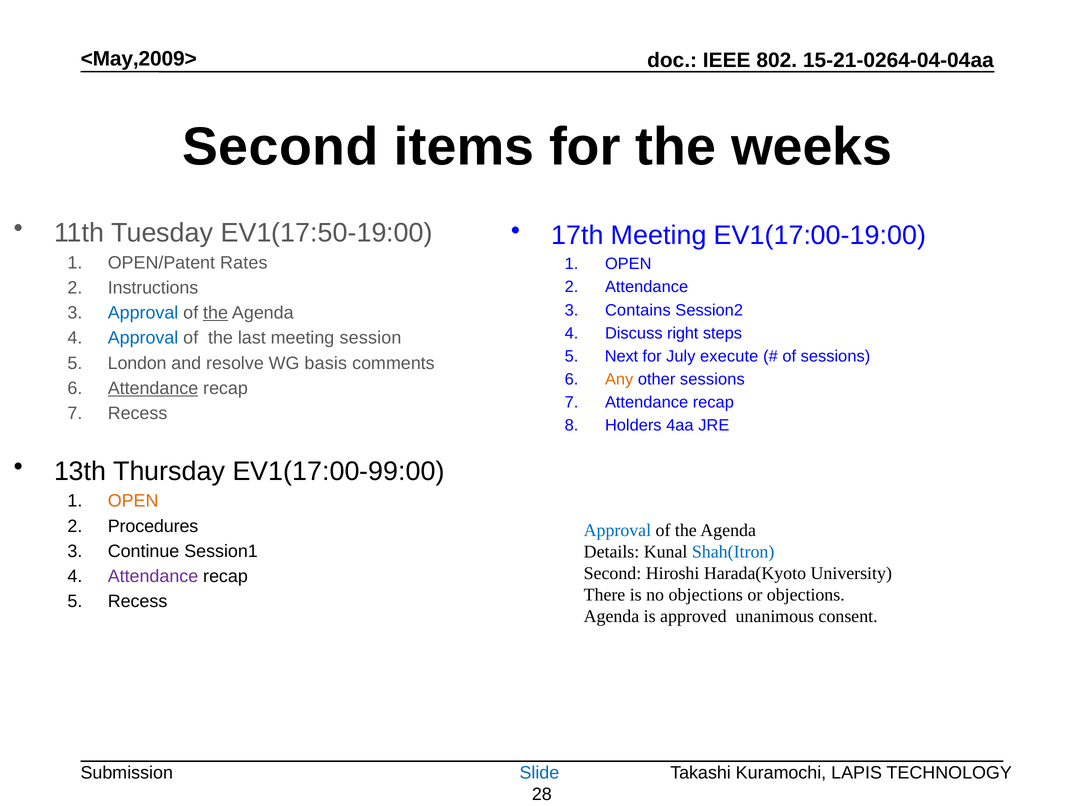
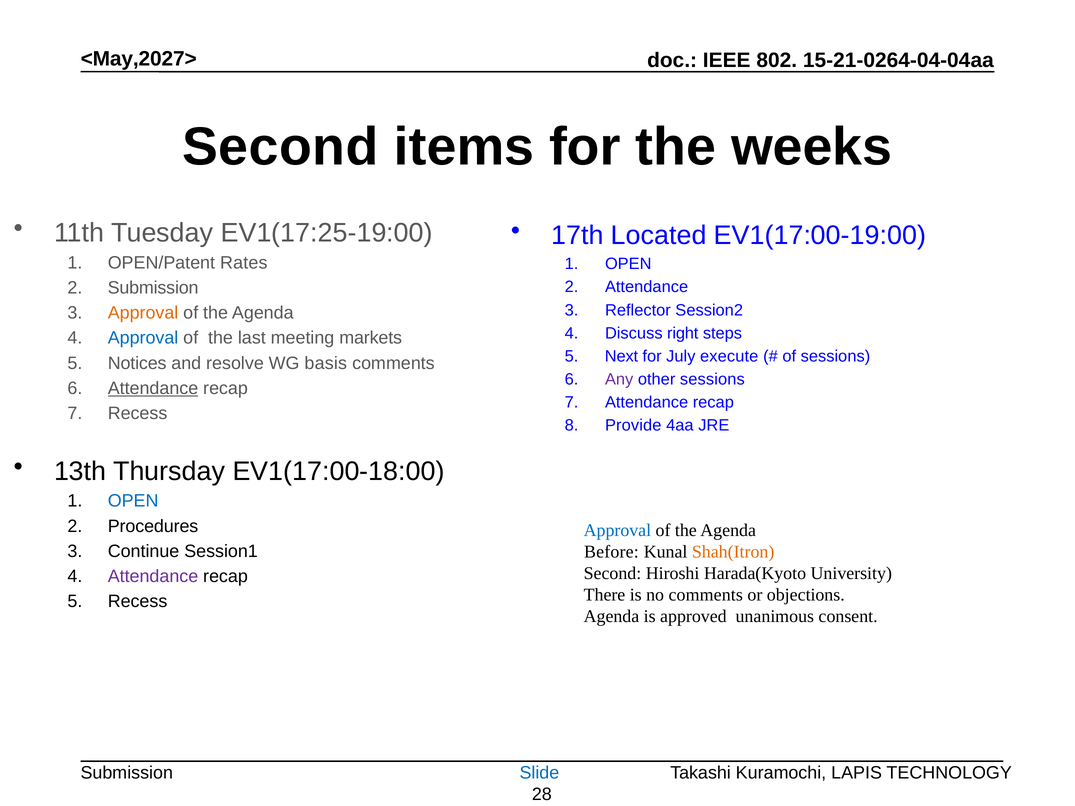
<May,2009>: <May,2009> -> <May,2027> (139, 59)
EV1(17:50-19:00: EV1(17:50-19:00 -> EV1(17:25-19:00 (327, 233)
17th Meeting: Meeting -> Located (659, 236)
Instructions: Instructions -> Submission (153, 288)
Contains: Contains -> Reflector (638, 310)
Approval colour: blue -> orange (143, 313)
the underline: present -> none (216, 313)
session: session -> markets (371, 338)
London: London -> Notices (137, 363)
Any colour: orange -> purple (619, 379)
Holders: Holders -> Provide (633, 425)
EV1(17:00-99:00: EV1(17:00-99:00 -> EV1(17:00-18:00 (339, 471)
OPEN colour: orange -> blue (133, 501)
Details: Details -> Before (611, 552)
Shah(Itron colour: blue -> orange (733, 552)
no objections: objections -> comments (706, 595)
